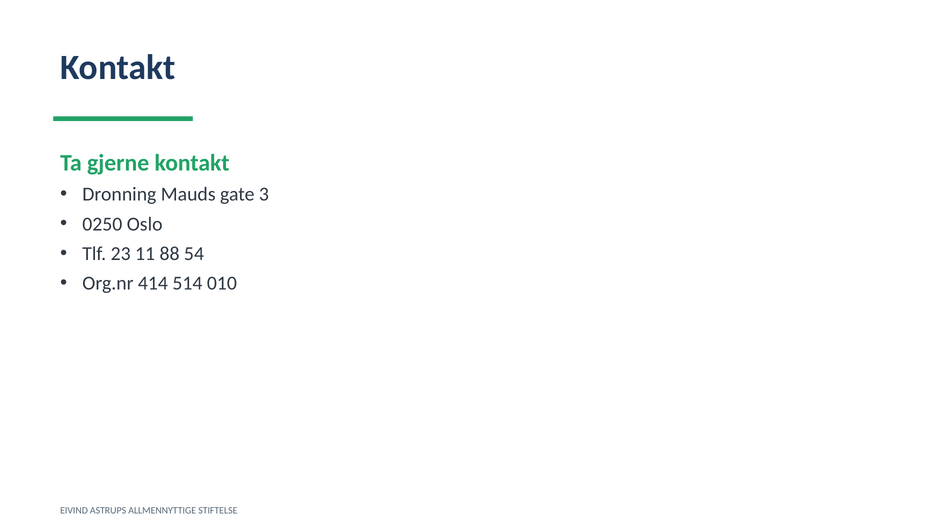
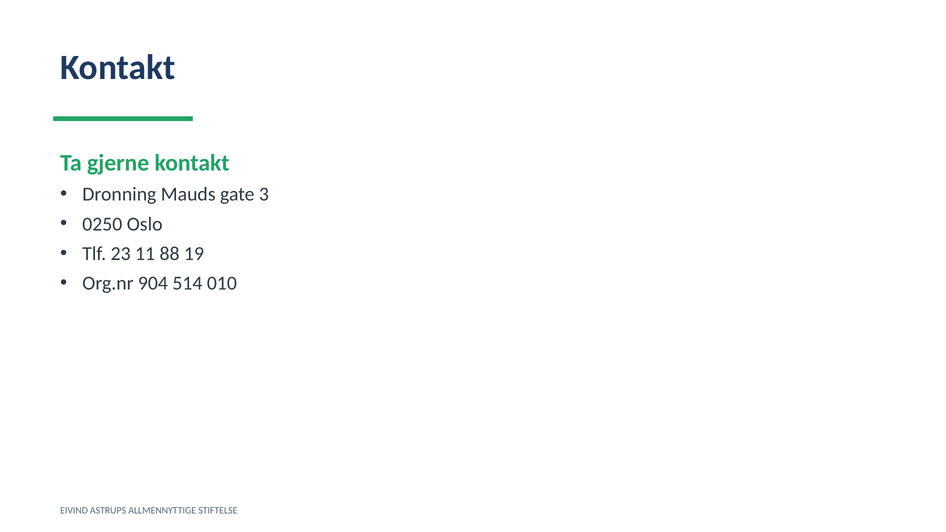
54: 54 -> 19 (194, 254)
414: 414 -> 904 (153, 283)
